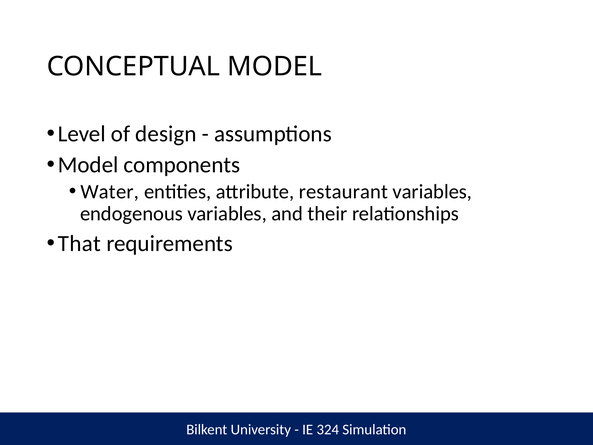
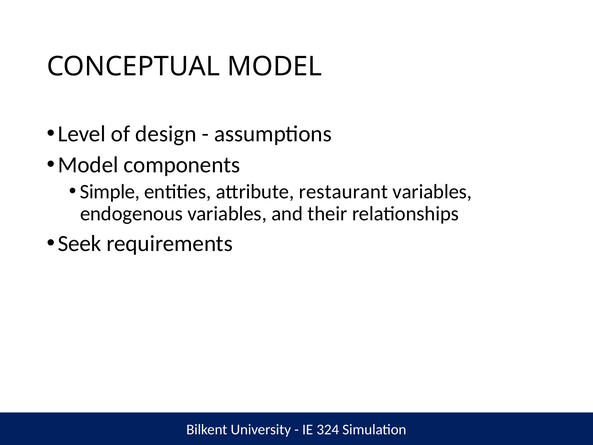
Water: Water -> Simple (110, 191)
That: That -> Seek (80, 243)
